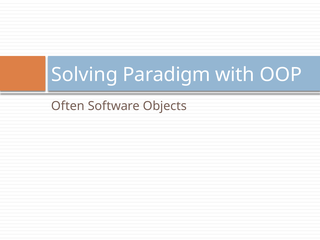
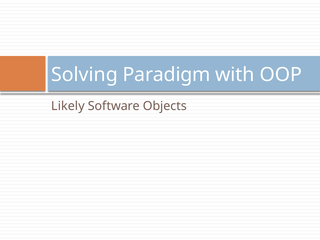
Often: Often -> Likely (68, 106)
